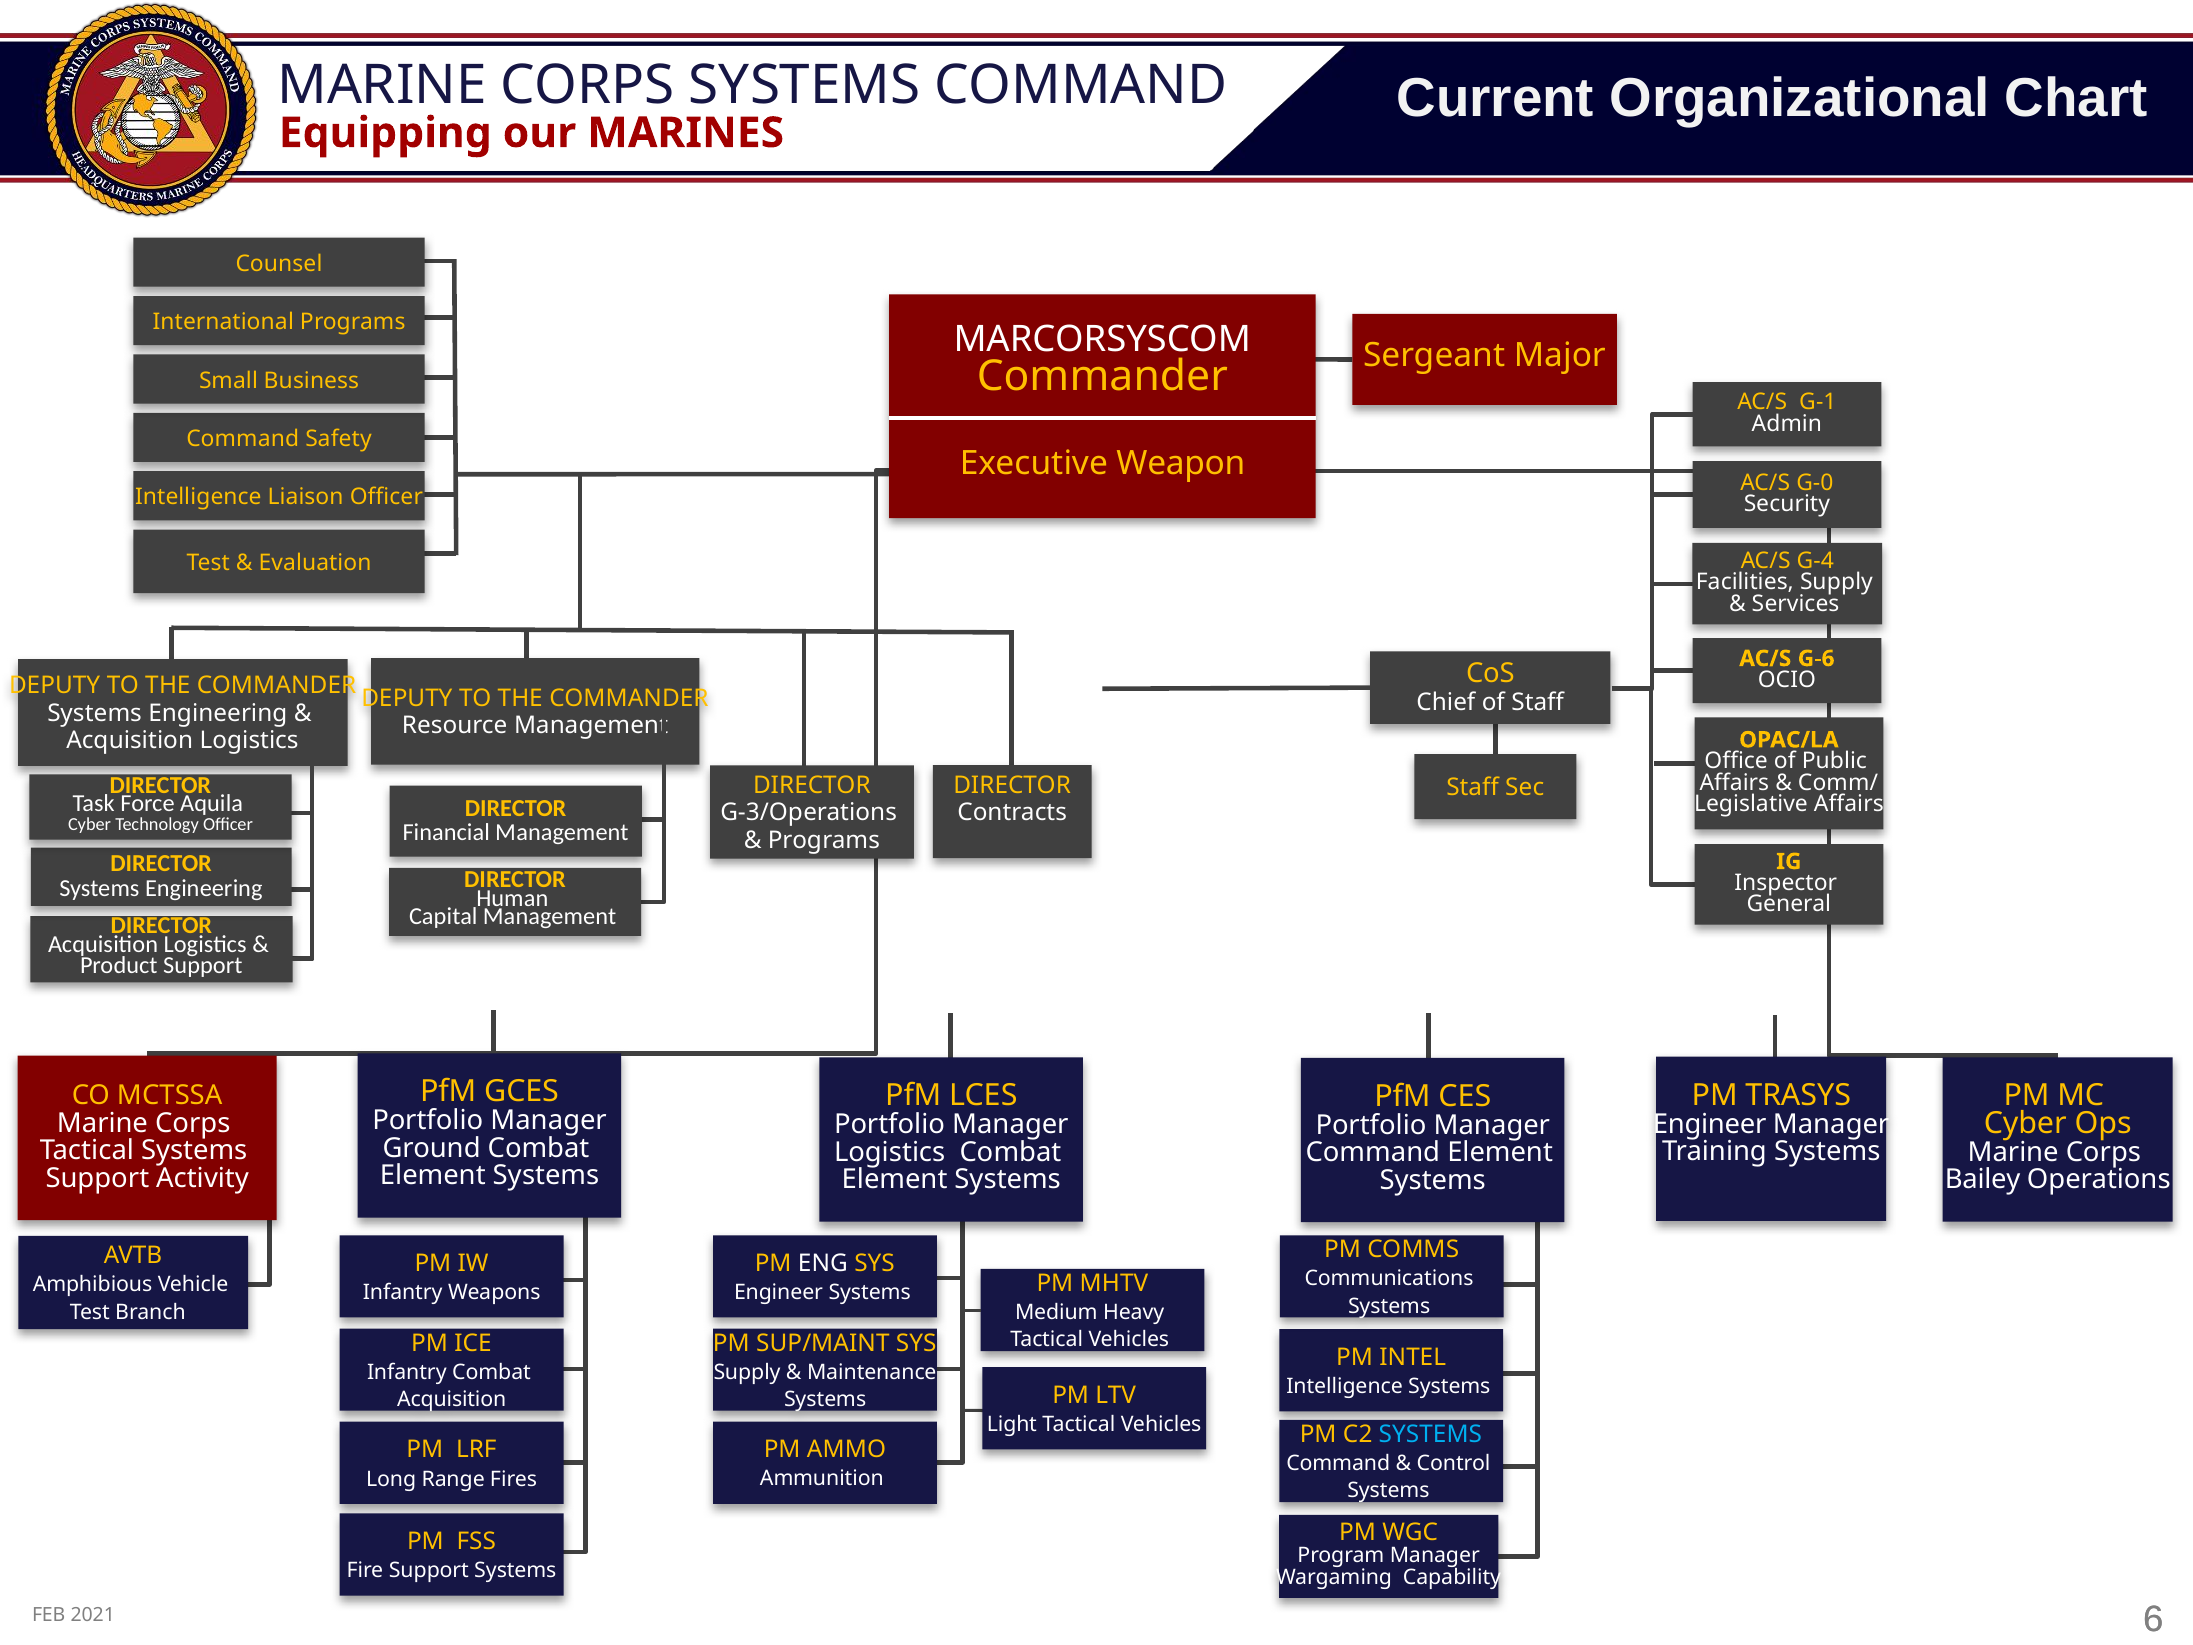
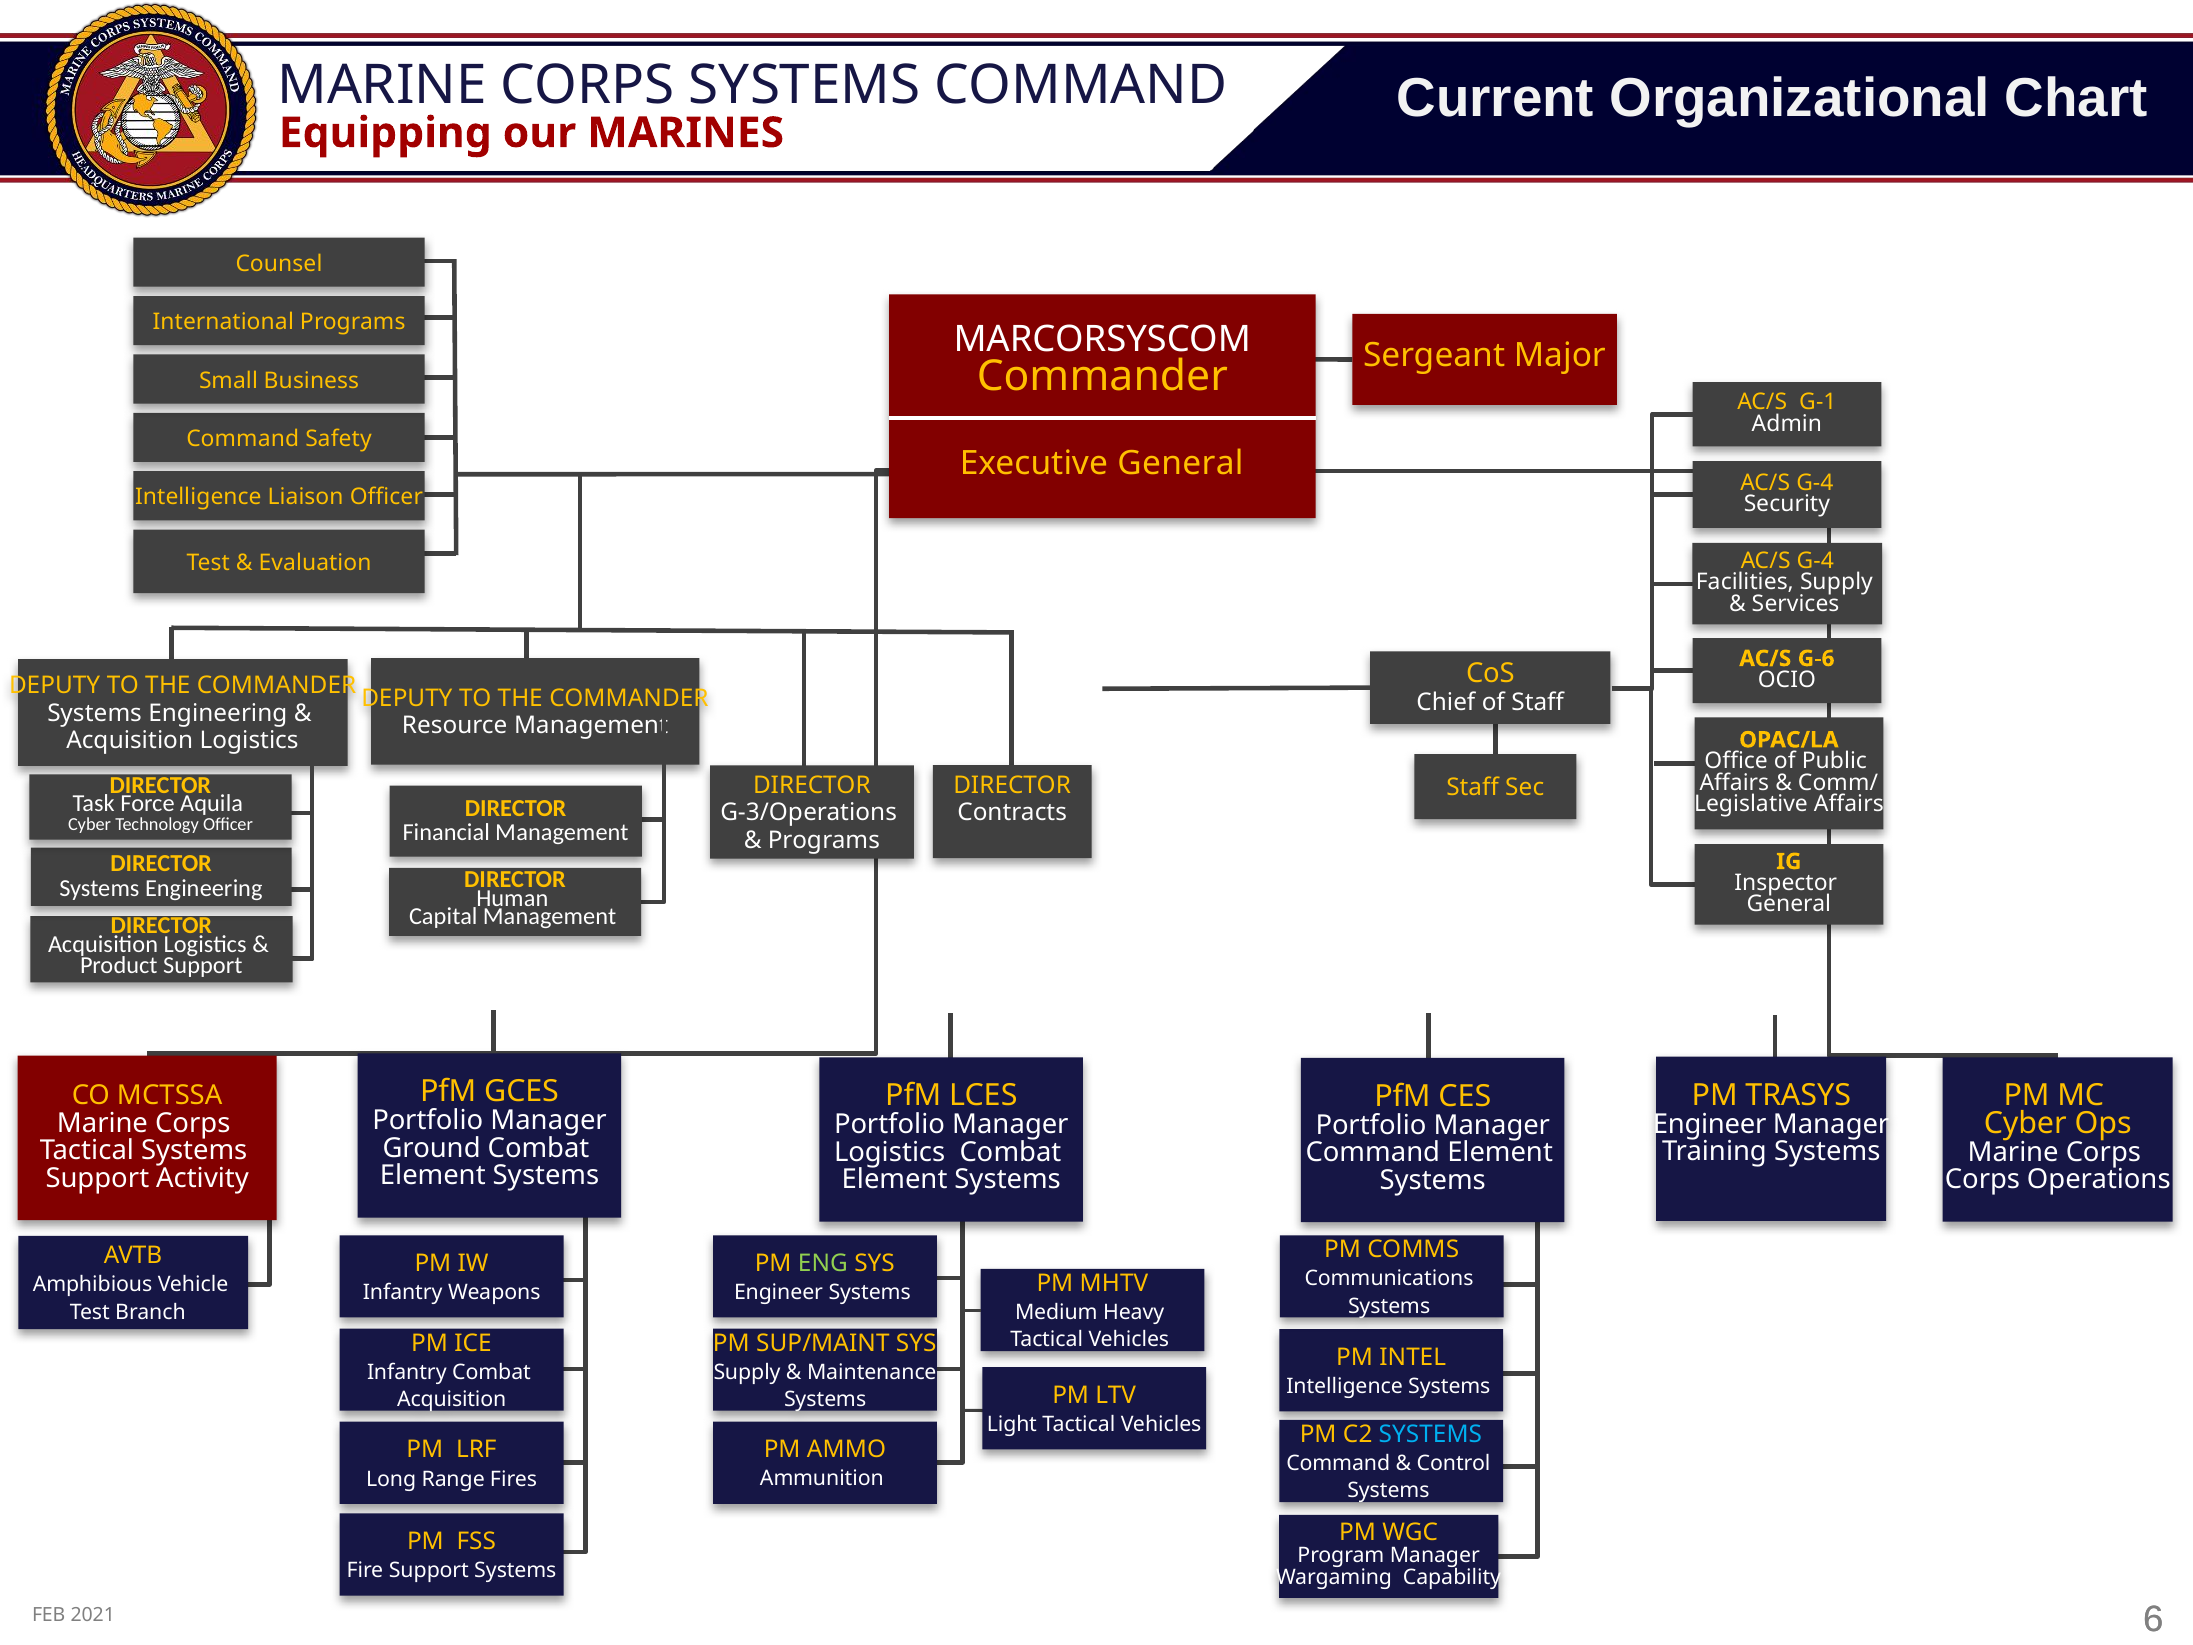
Executive Weapon: Weapon -> General (1181, 463)
G-0: G-0 -> G-4 (1815, 482)
Bailey: Bailey -> Corps (1982, 1180)
ENG colour: white -> light green (823, 1263)
